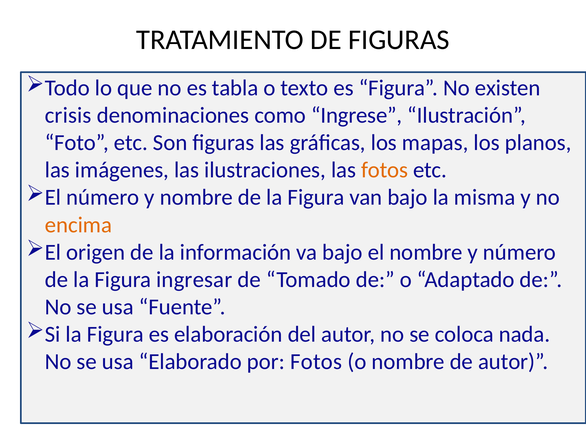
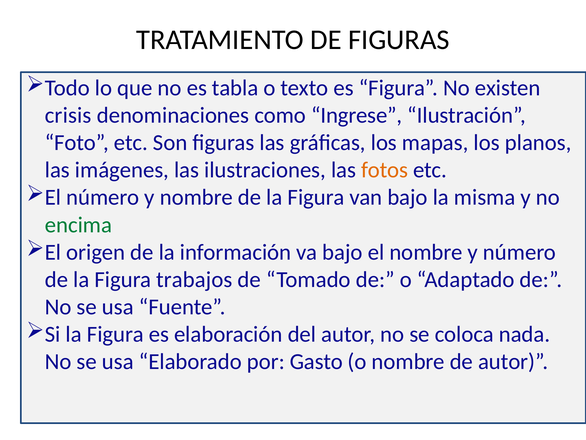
encima colour: orange -> green (78, 225)
ingresar: ingresar -> trabajos (194, 279)
por Fotos: Fotos -> Gasto (316, 361)
